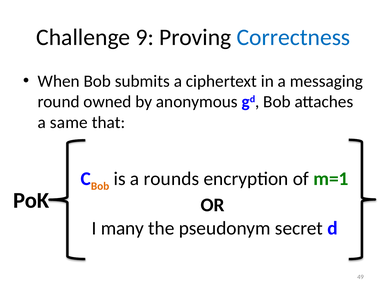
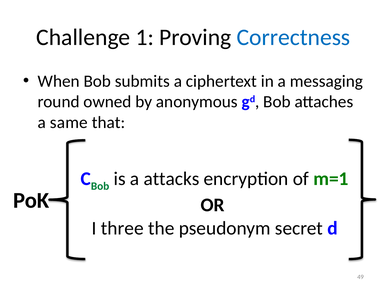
9: 9 -> 1 (145, 37)
Bob colour: orange -> green (100, 186)
rounds: rounds -> attacks (171, 179)
many: many -> three (122, 228)
